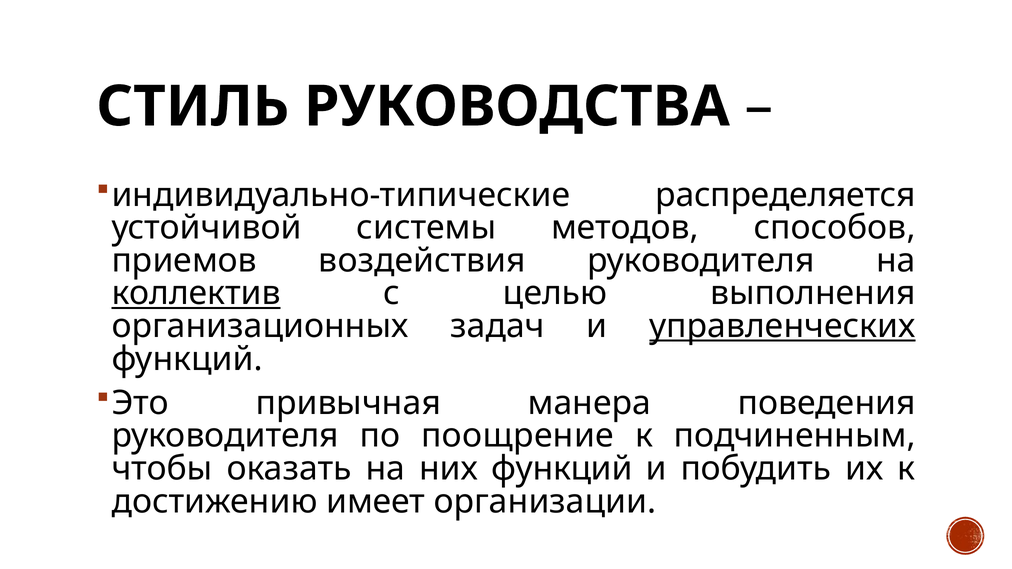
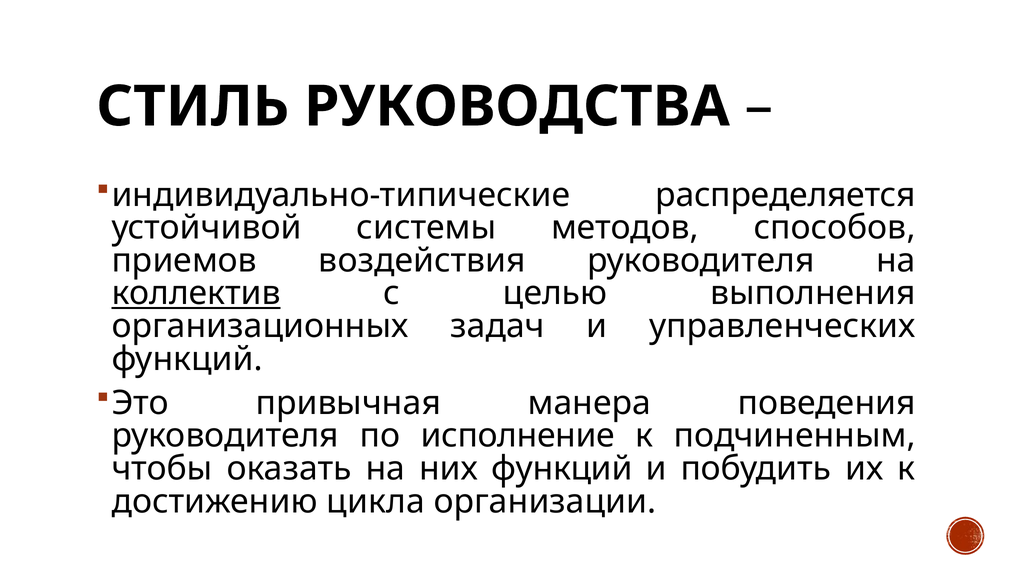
управленческих underline: present -> none (782, 326)
поощрение: поощрение -> исполнение (518, 436)
имеет: имеет -> цикла (376, 502)
